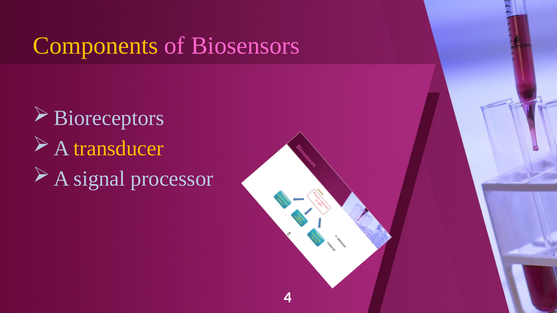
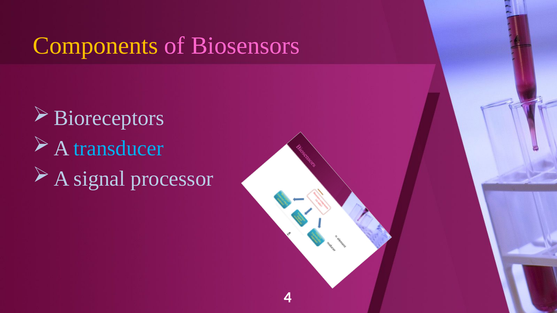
transducer colour: yellow -> light blue (119, 149)
